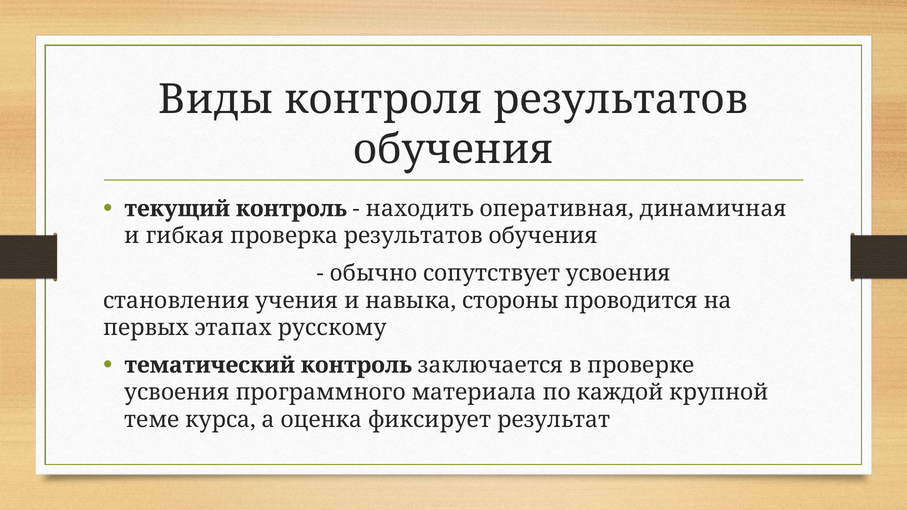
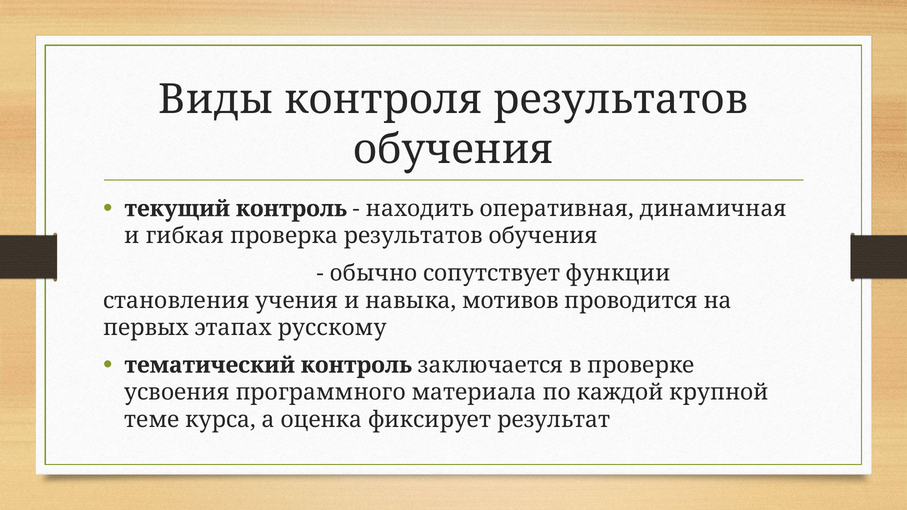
сопутствует усвоения: усвоения -> функции (618, 273)
стороны: стороны -> мотивов (510, 301)
